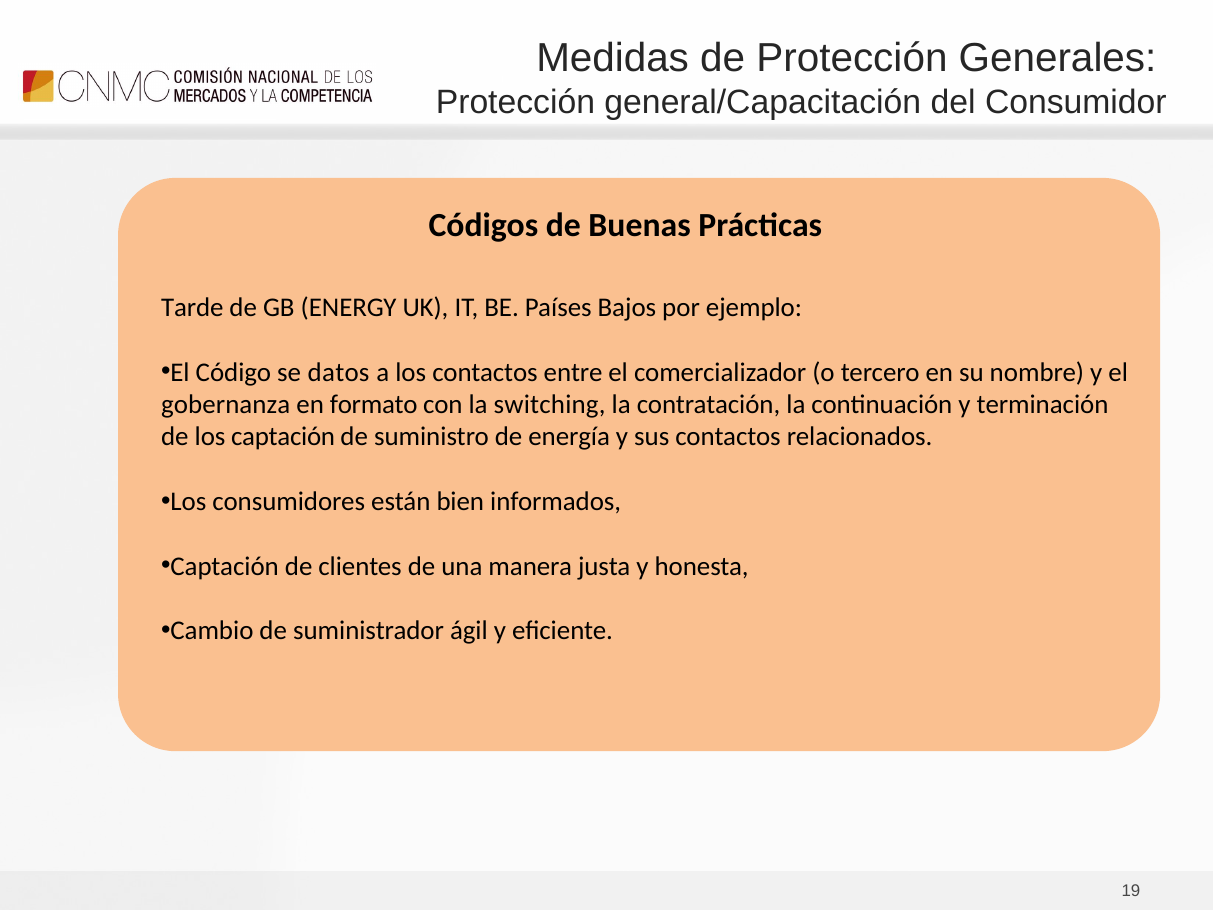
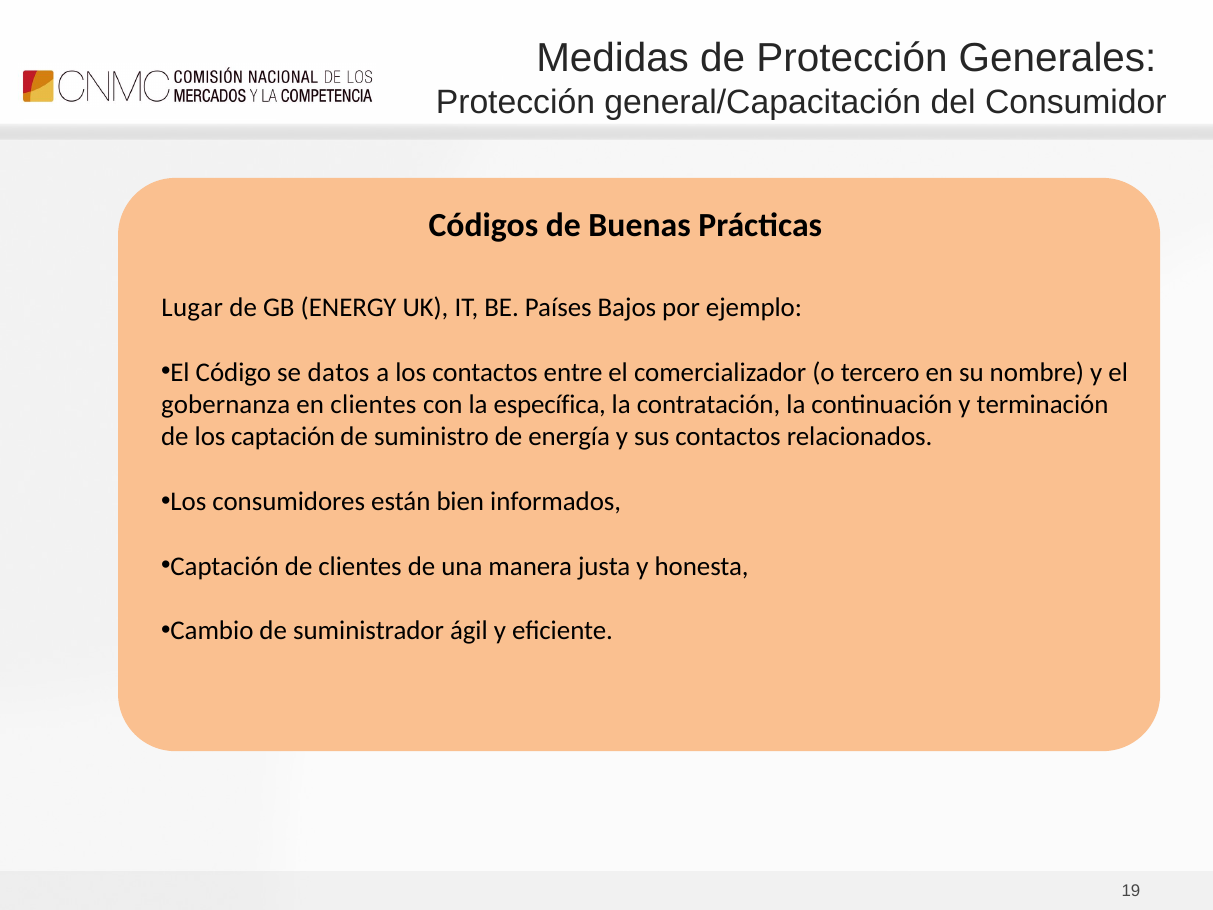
Tarde: Tarde -> Lugar (192, 308)
en formato: formato -> clientes (373, 405)
switching: switching -> específica (550, 405)
